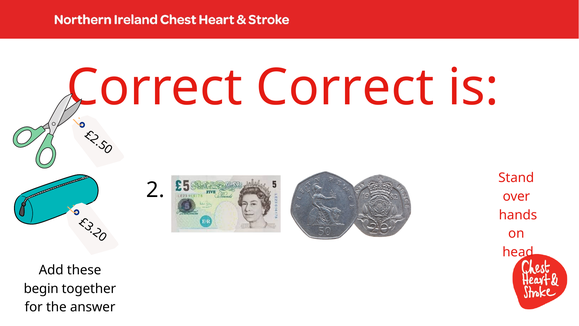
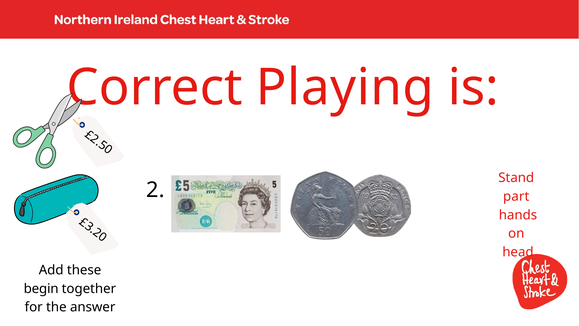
Correct: Correct -> Playing (345, 88)
over: over -> part (516, 196)
